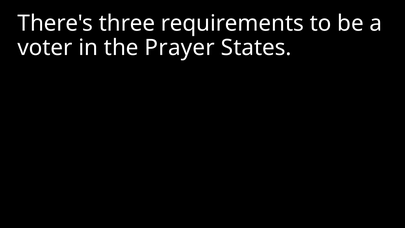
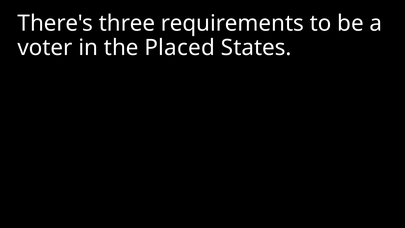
Prayer: Prayer -> Placed (180, 48)
